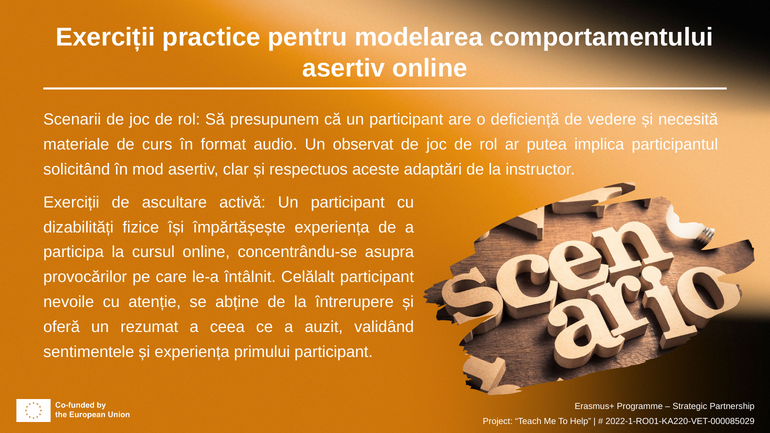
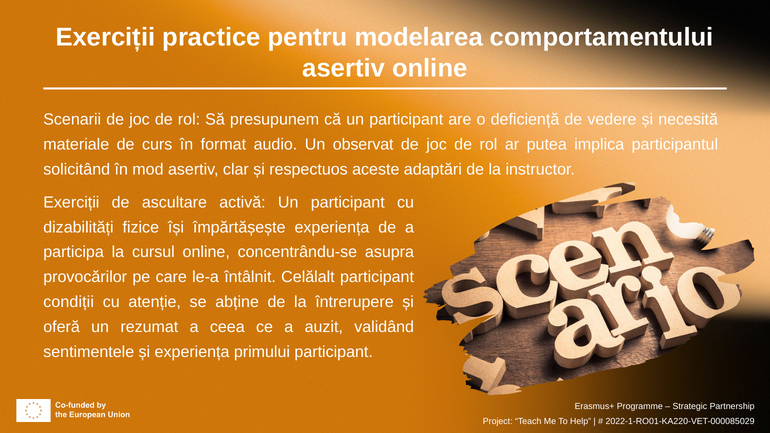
nevoile: nevoile -> condiții (69, 302)
